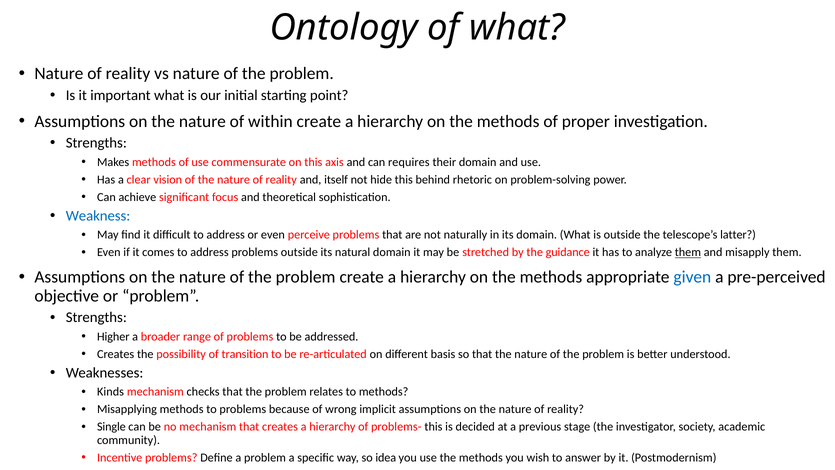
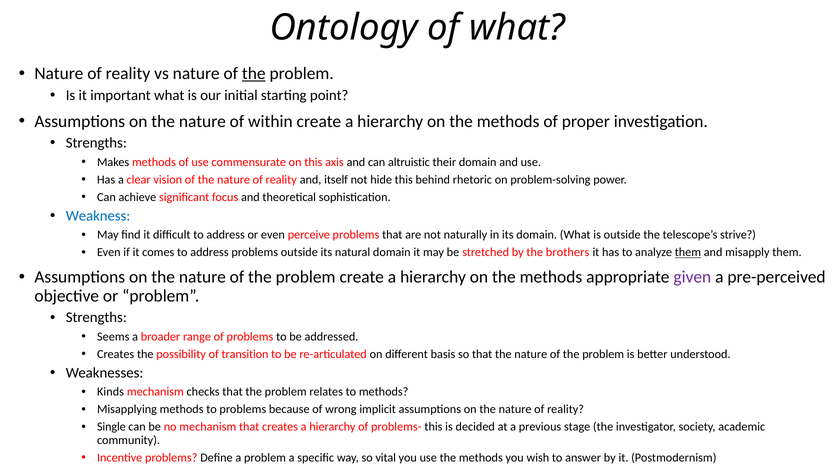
the underline: none -> present (254, 73)
requires: requires -> altruistic (409, 162)
latter: latter -> strive (738, 235)
guidance: guidance -> brothers (568, 252)
given colour: blue -> purple (692, 277)
Higher: Higher -> Seems (113, 336)
idea: idea -> vital (386, 457)
